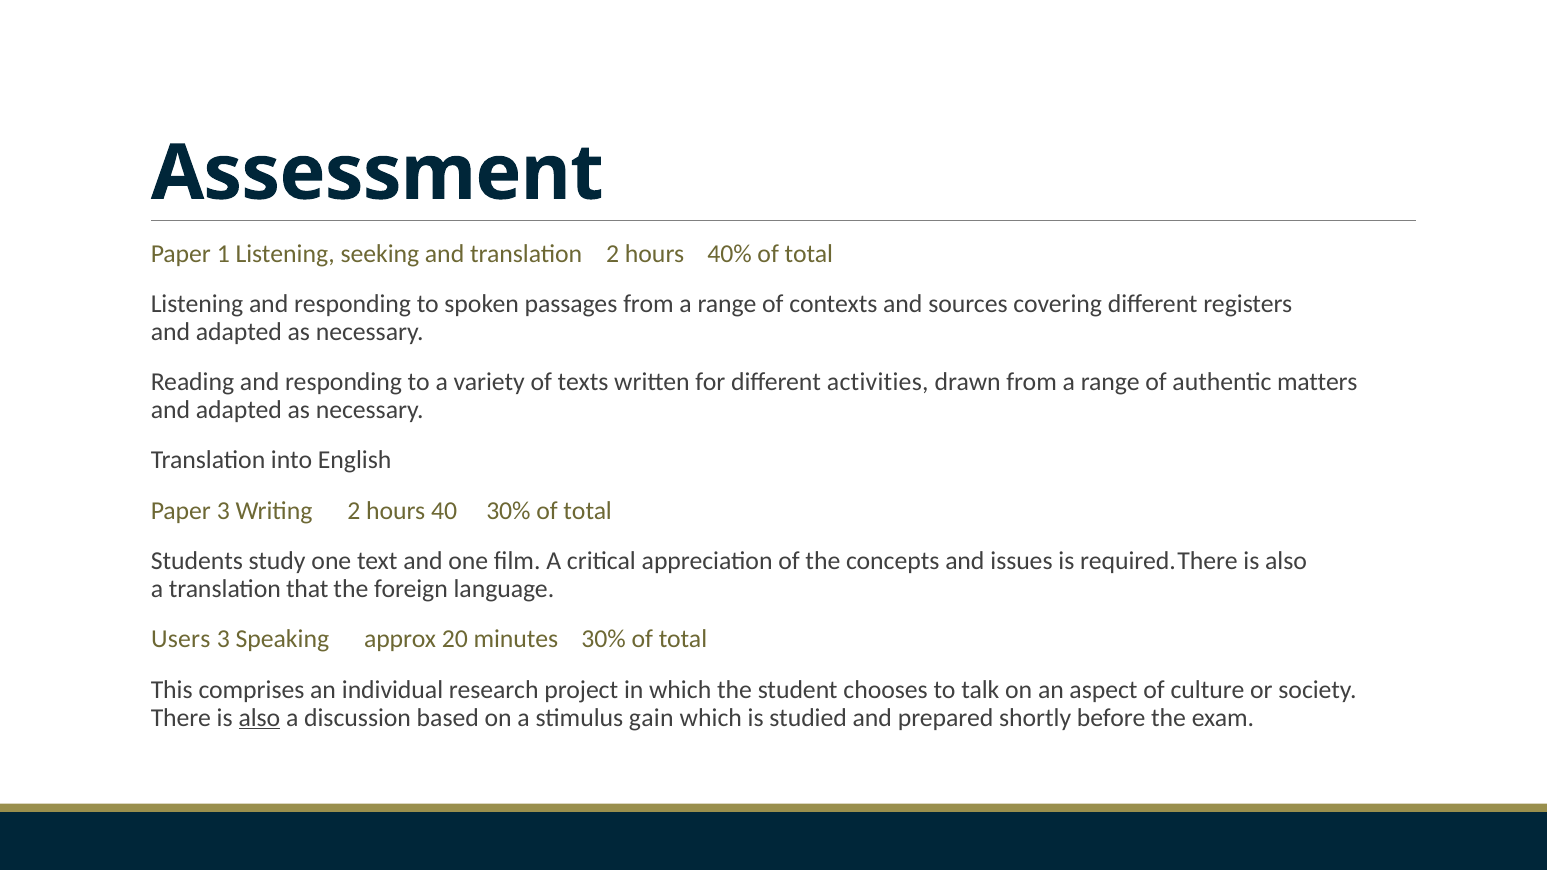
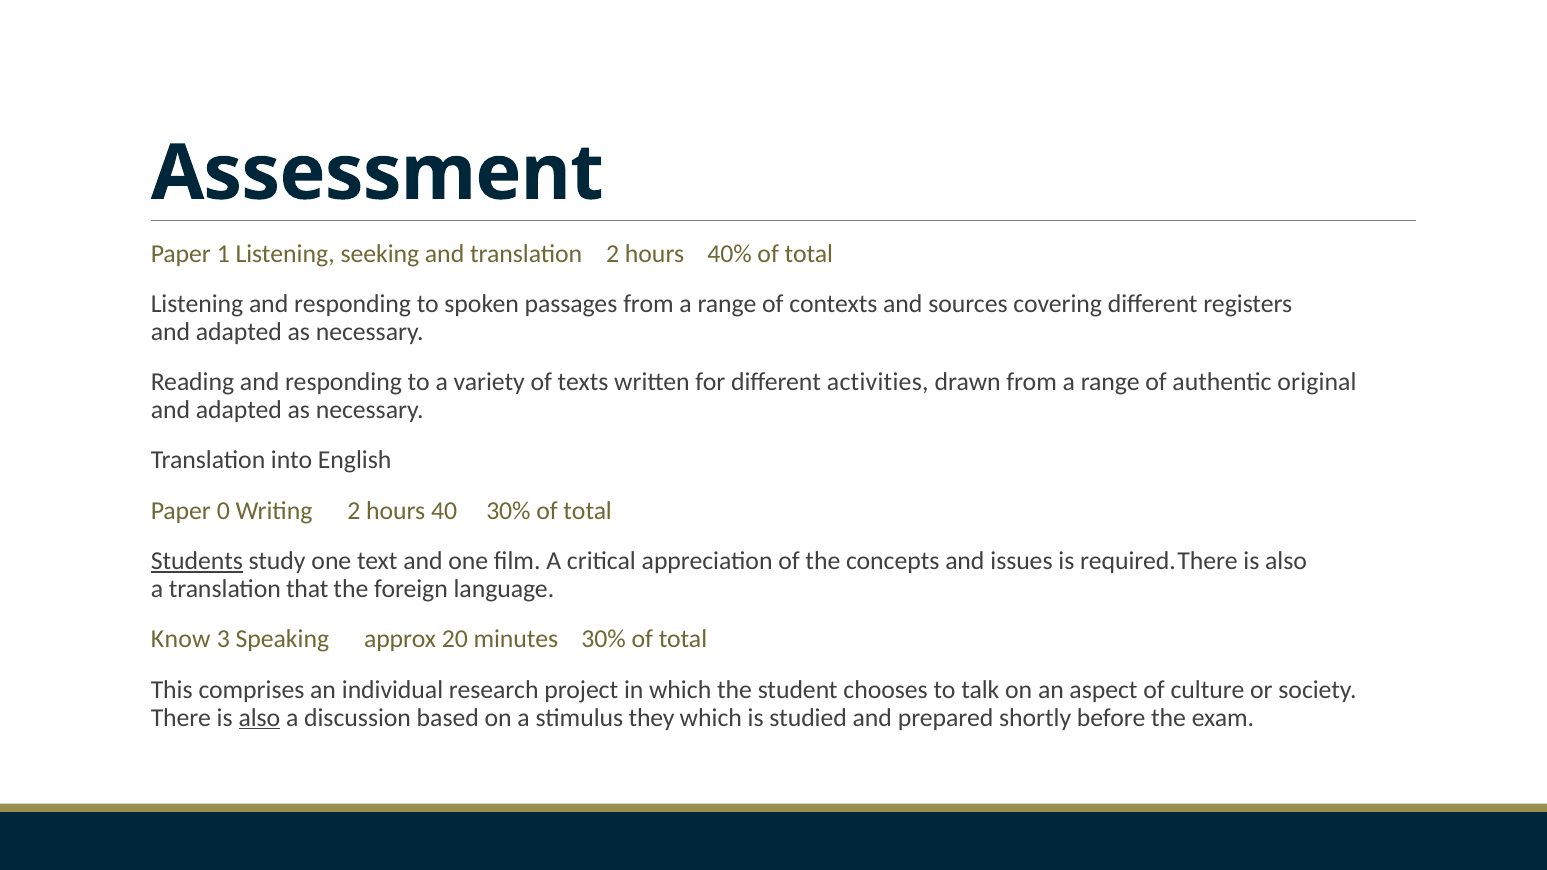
matters: matters -> original (1317, 382)
Paper 3: 3 -> 0 (223, 511)
Students underline: none -> present (197, 561)
Users: Users -> Know (181, 639)
gain: gain -> they (652, 718)
